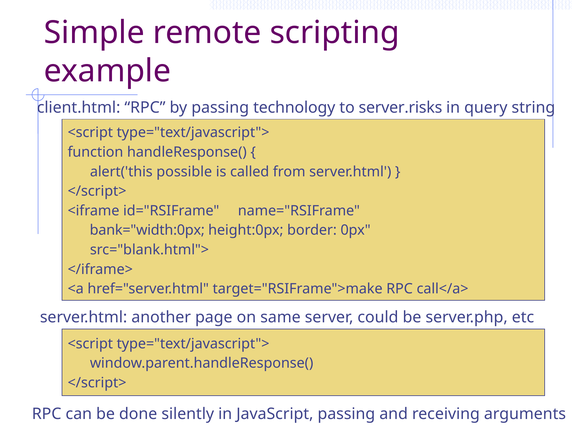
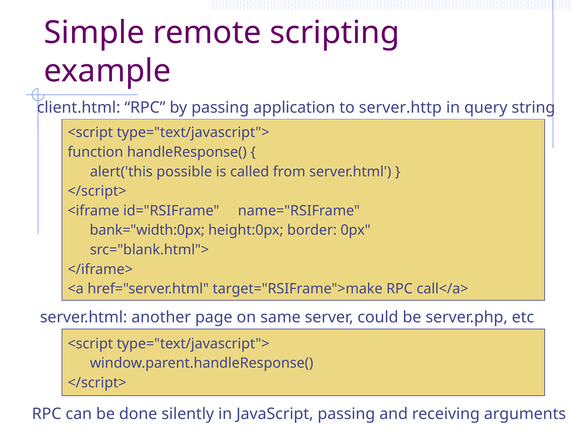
technology: technology -> application (294, 108)
server.risks: server.risks -> server.http (400, 108)
